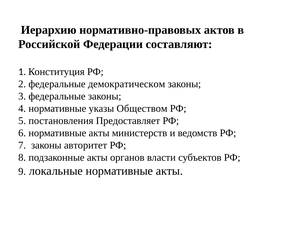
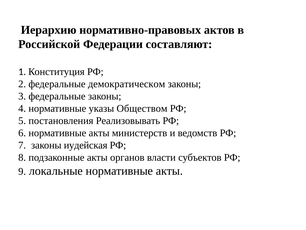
Предоставляет: Предоставляет -> Реализовывать (128, 121)
авторитет: авторитет -> иудейская (86, 145)
